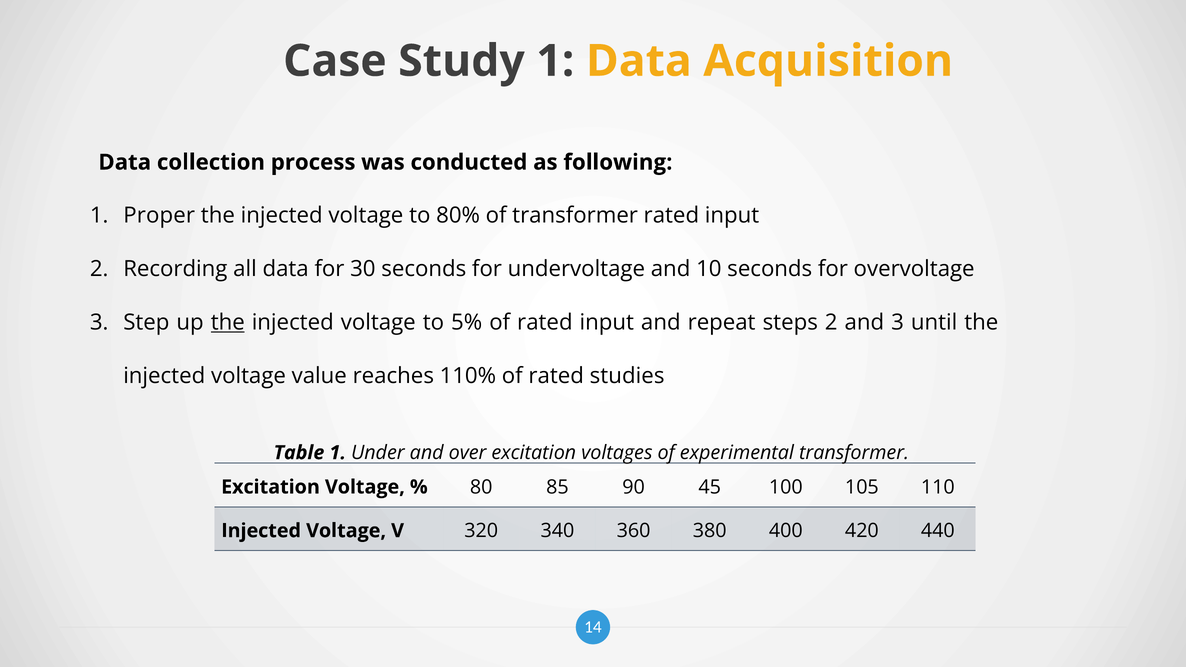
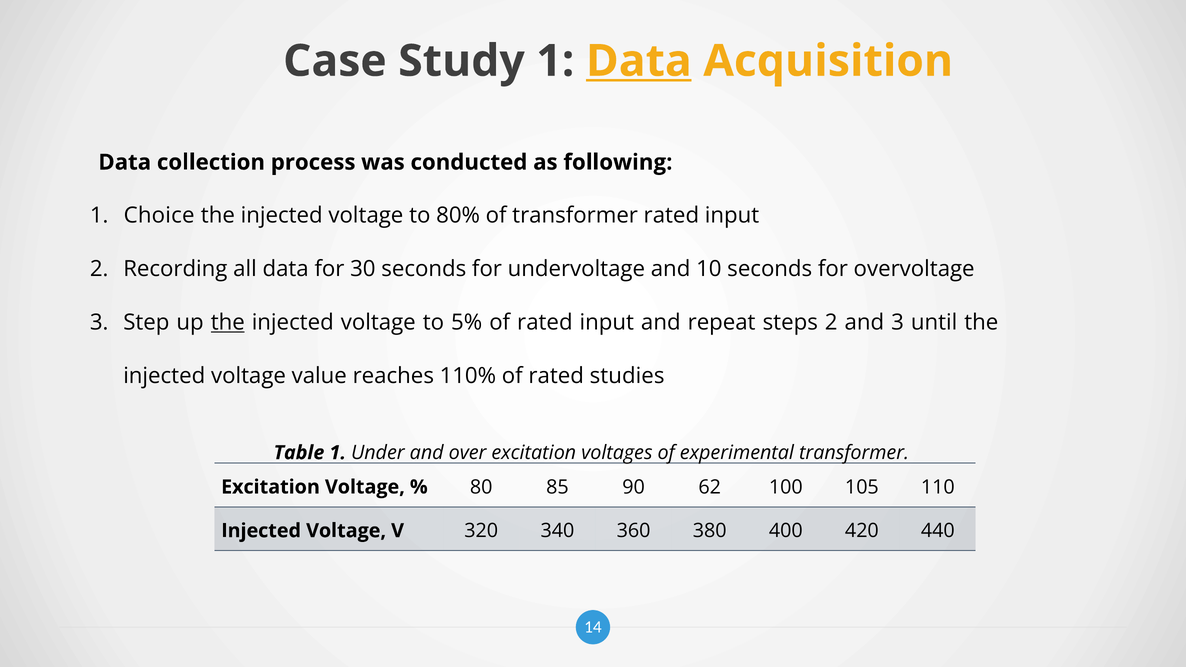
Data underline: none -> present (639, 61)
Proper: Proper -> Choice (159, 216)
45: 45 -> 62 (710, 487)
